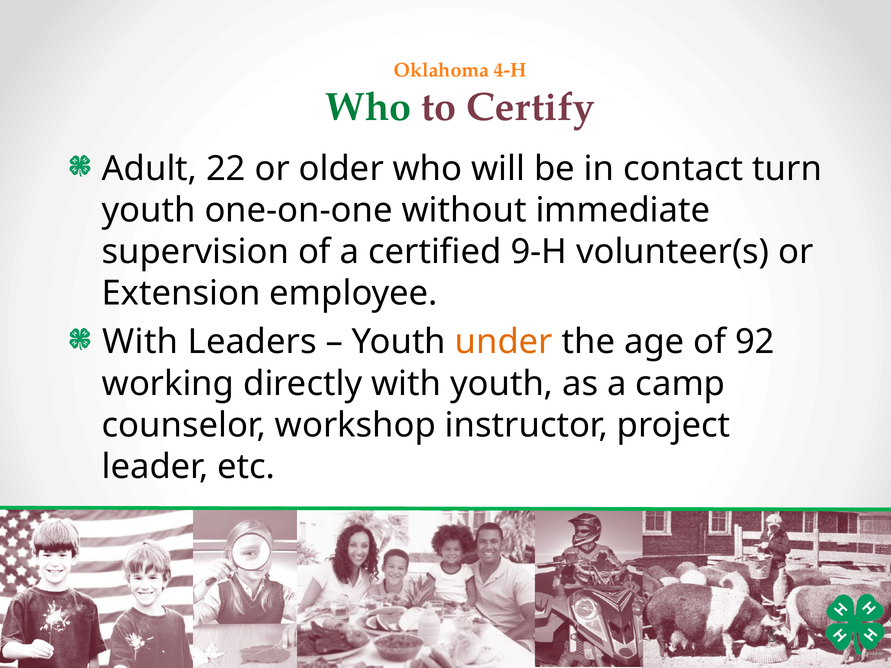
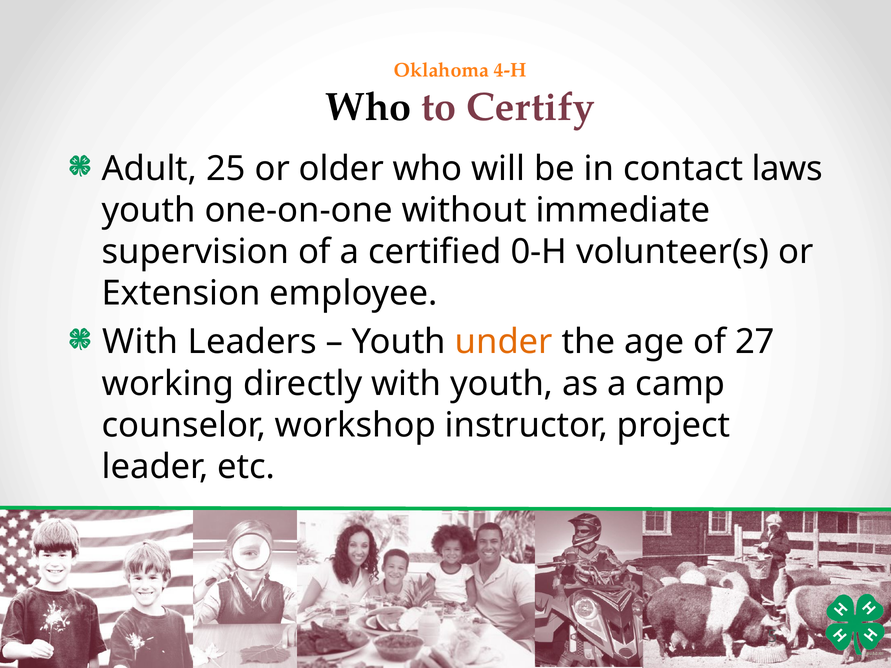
Who colour: green -> black (368, 107)
22: 22 -> 25 (226, 169)
turn: turn -> laws (787, 169)
9-H: 9-H -> 0-H (539, 252)
92: 92 -> 27 (755, 342)
